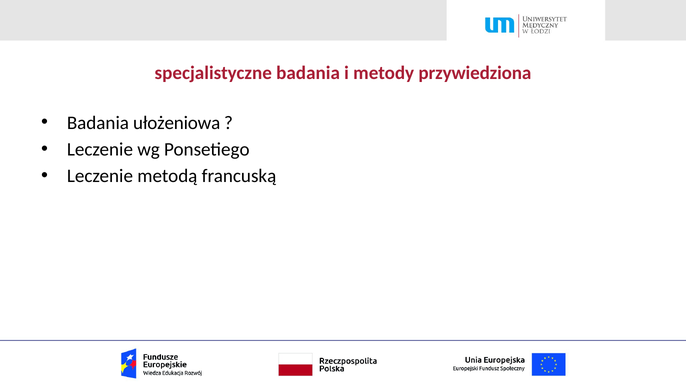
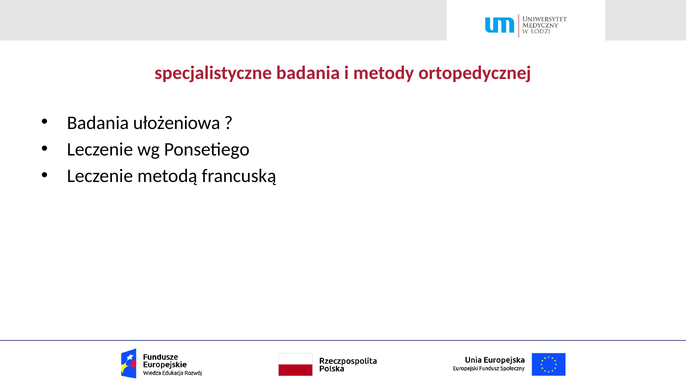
przywiedziona: przywiedziona -> ortopedycznej (475, 73)
